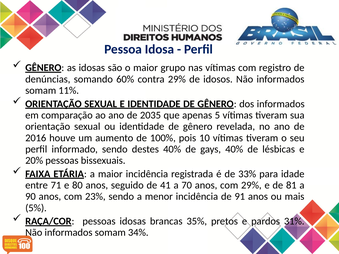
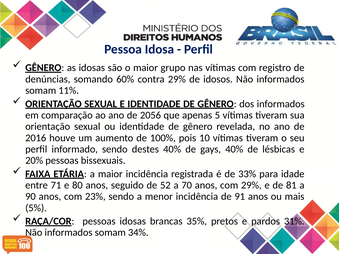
2035: 2035 -> 2056 (150, 115)
41: 41 -> 52 (165, 185)
